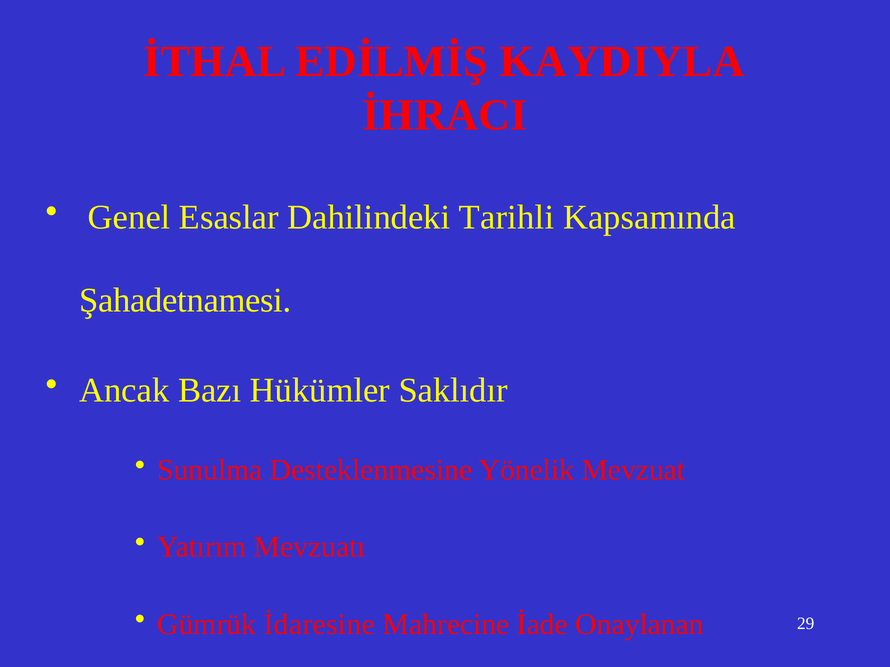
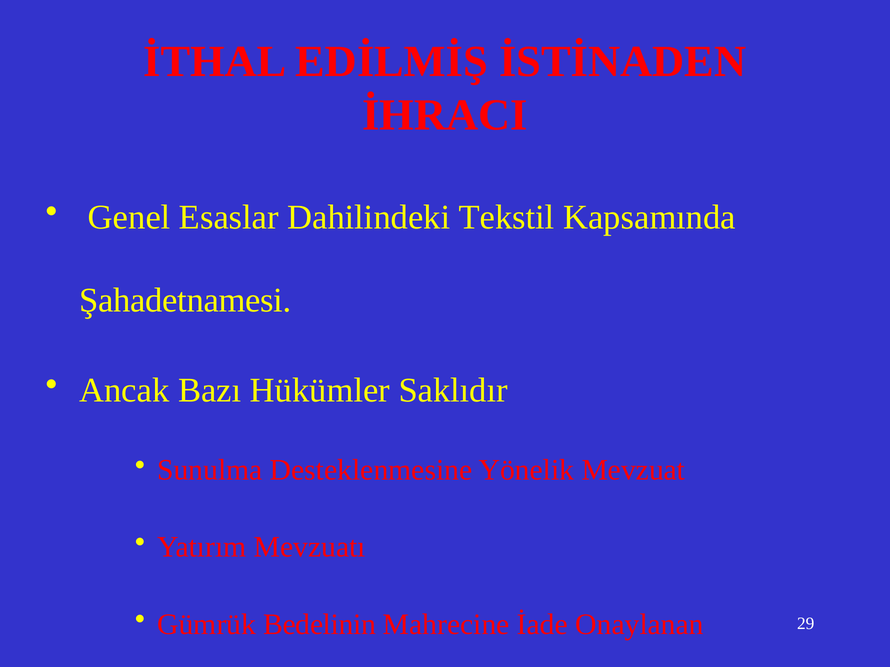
KAYDIYLA: KAYDIYLA -> İSTİNADEN (623, 62)
Tarihli: Tarihli -> Tekstil (507, 218)
İdaresine: İdaresine -> Bedelinin (320, 625)
